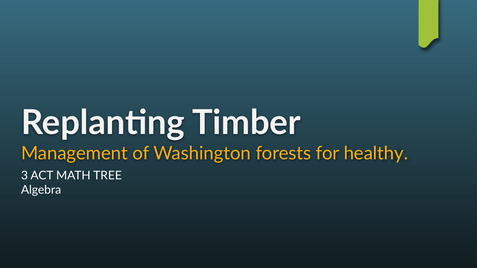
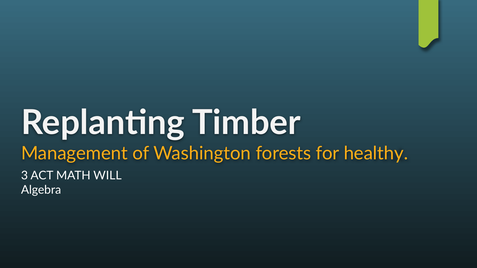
TREE: TREE -> WILL (108, 176)
